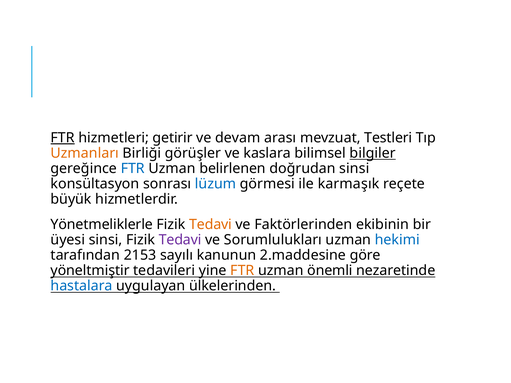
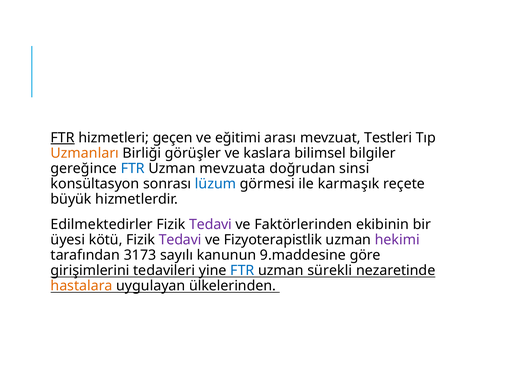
getirir: getirir -> geçen (173, 138)
devam: devam -> eğitimi (238, 138)
bilgiler underline: present -> none (373, 153)
belirlenen: belirlenen -> mevzuata (232, 169)
Yönetmeliklerle: Yönetmeliklerle -> Edilmektedirler (102, 225)
Tedavi colour: orange -> purple (211, 225)
üyesi sinsi: sinsi -> kötü (106, 240)
Sorumlulukları: Sorumlulukları -> Fizyoterapistlik (273, 240)
hekimi colour: blue -> purple (397, 240)
2153: 2153 -> 3173 (140, 255)
2.maddesine: 2.maddesine -> 9.maddesine (303, 255)
yöneltmiştir: yöneltmiştir -> girişimlerini (90, 271)
FTR colour: orange -> blue (242, 271)
önemli: önemli -> sürekli (330, 271)
hastalara colour: blue -> orange (82, 286)
